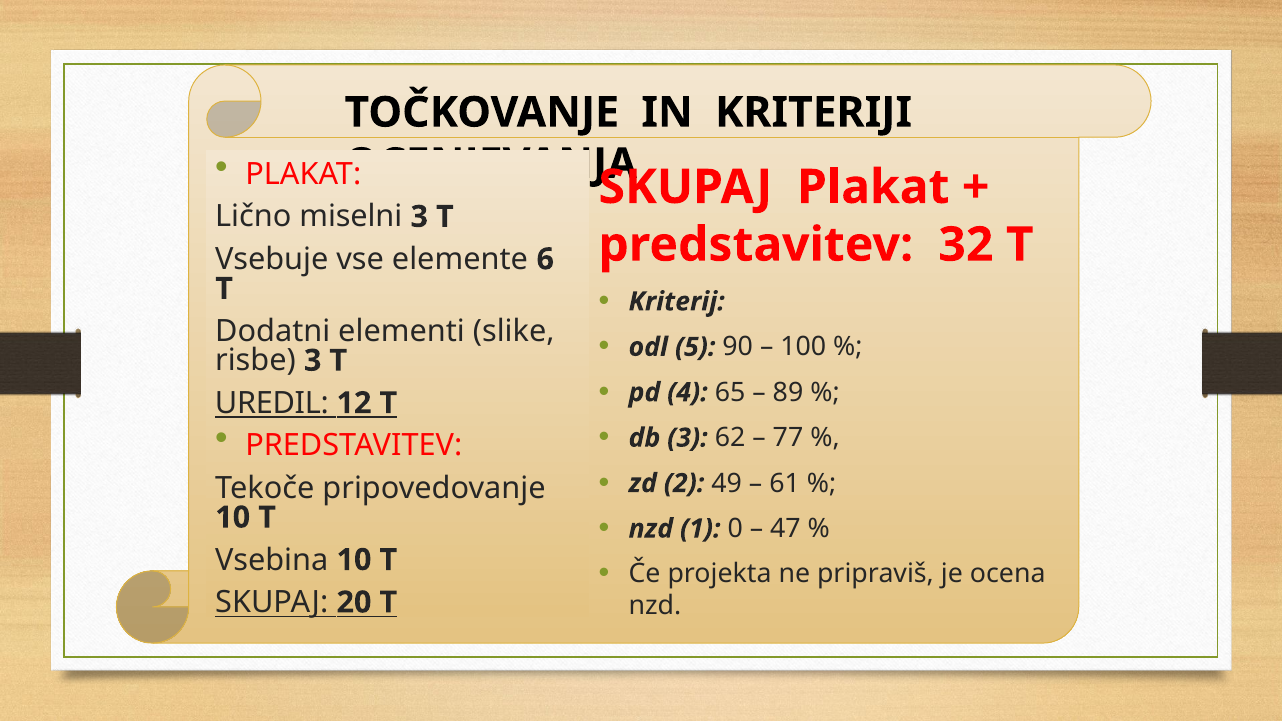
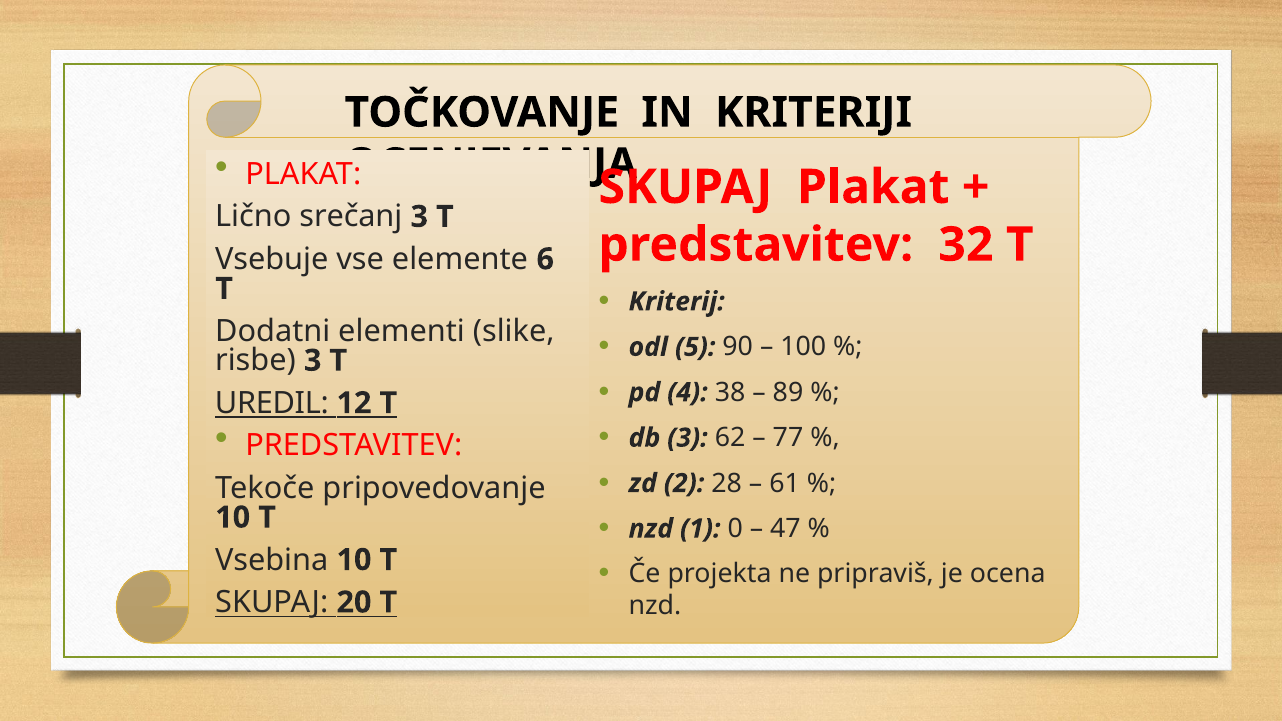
miselni: miselni -> srečanj (351, 217)
65: 65 -> 38 (730, 393)
49: 49 -> 28 (727, 483)
